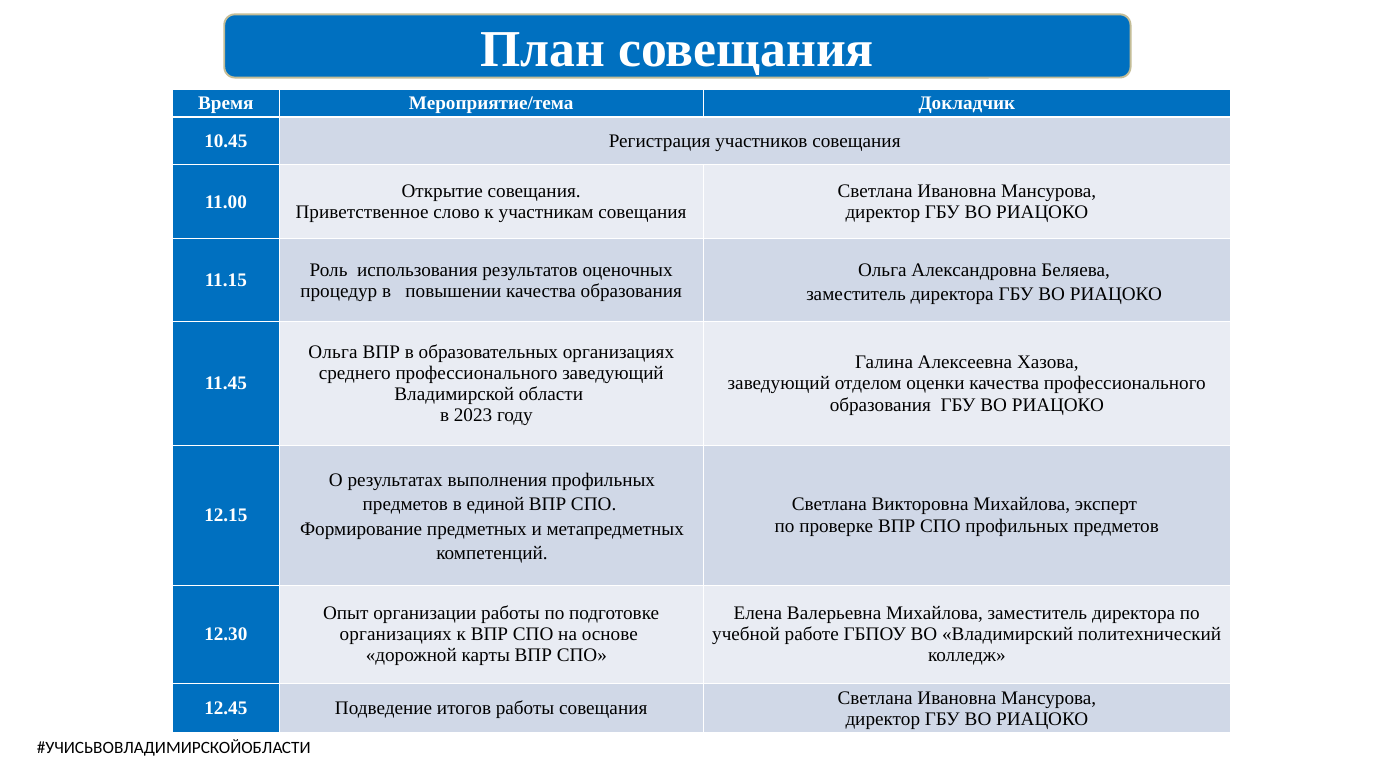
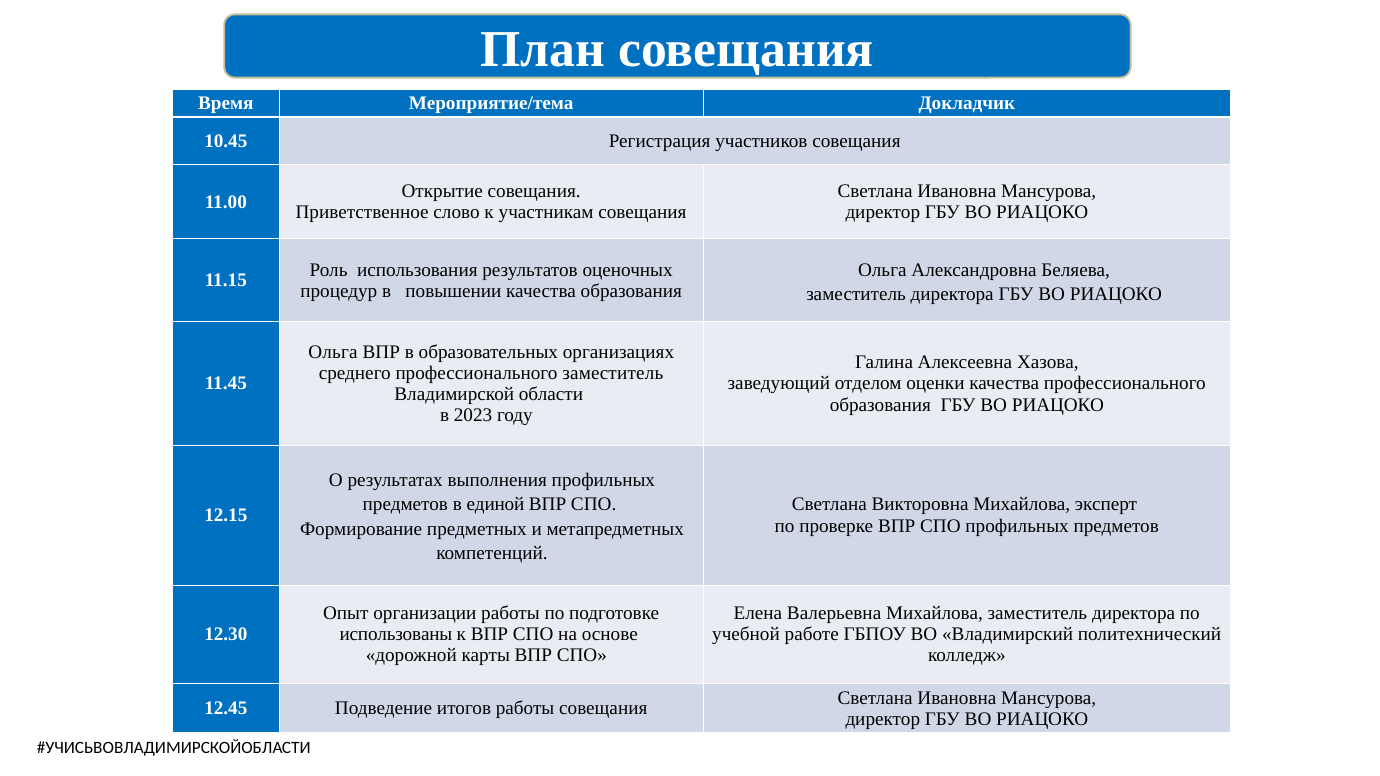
профессионального заведующий: заведующий -> заместитель (613, 373)
организациях: организациях -> использованы (396, 635)
